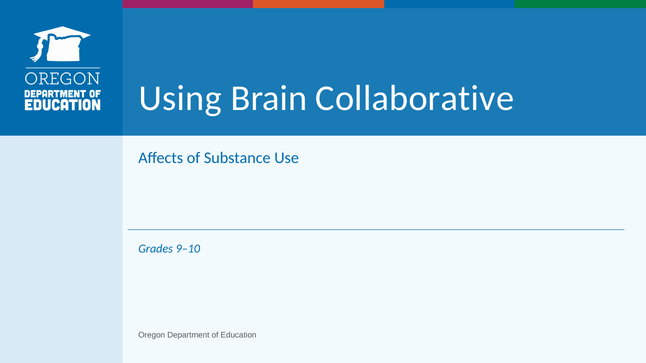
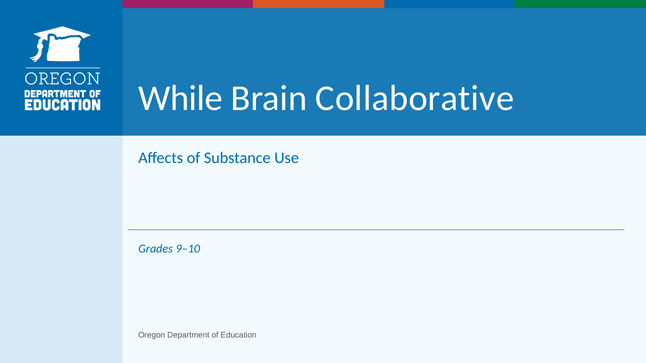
Using: Using -> While (181, 98)
